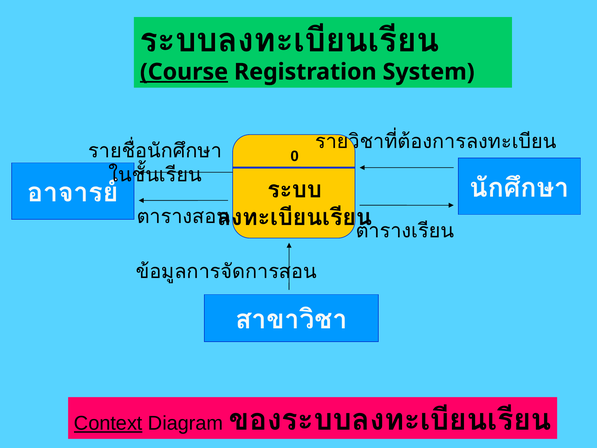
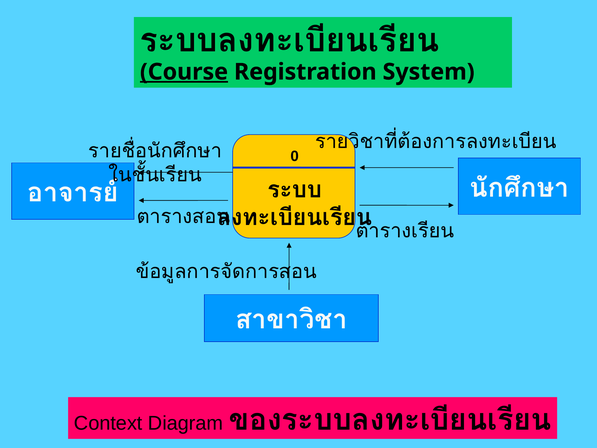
Context underline: present -> none (108, 423)
